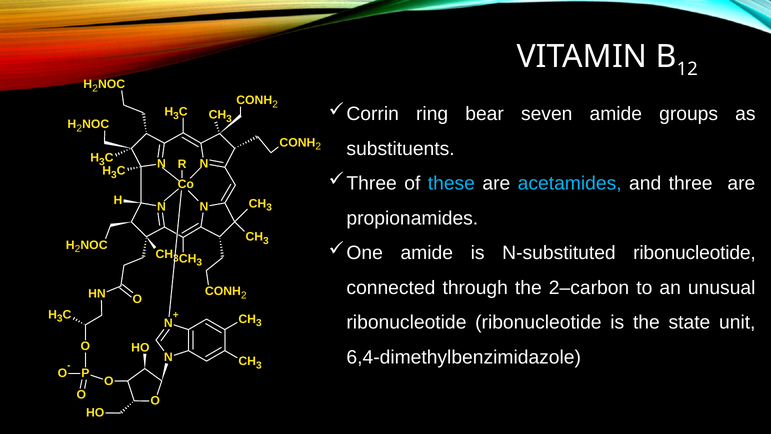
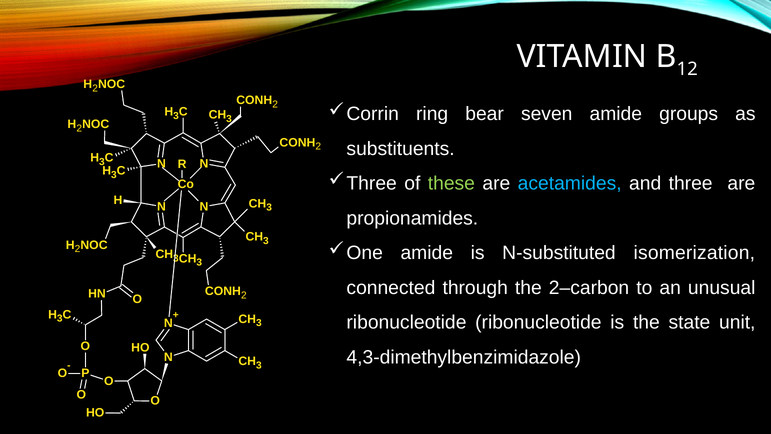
these colour: light blue -> light green (451, 183)
N-substituted ribonucleotide: ribonucleotide -> isomerization (694, 253)
6,4-dimethylbenzimidazole: 6,4-dimethylbenzimidazole -> 4,3-dimethylbenzimidazole (464, 357)
